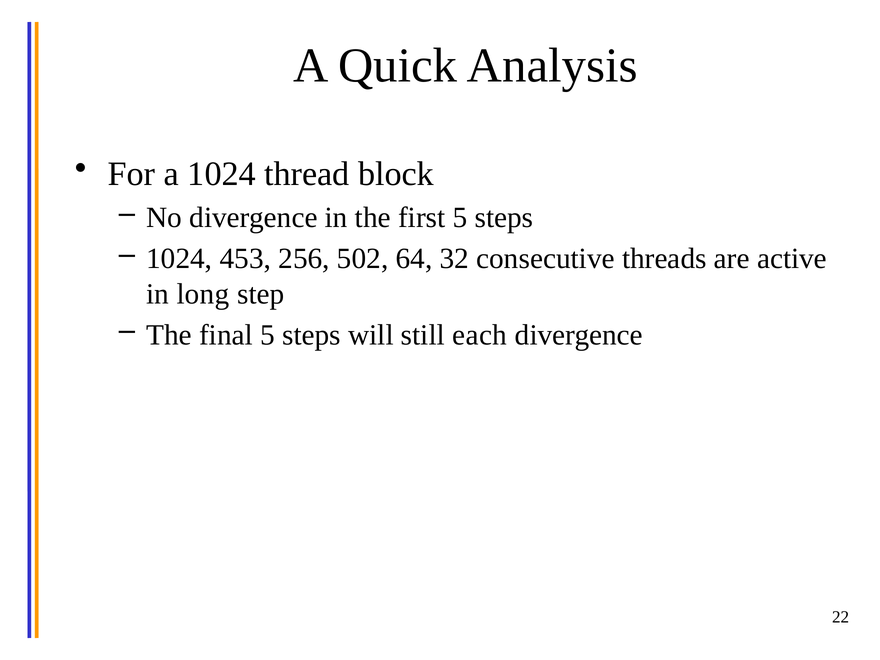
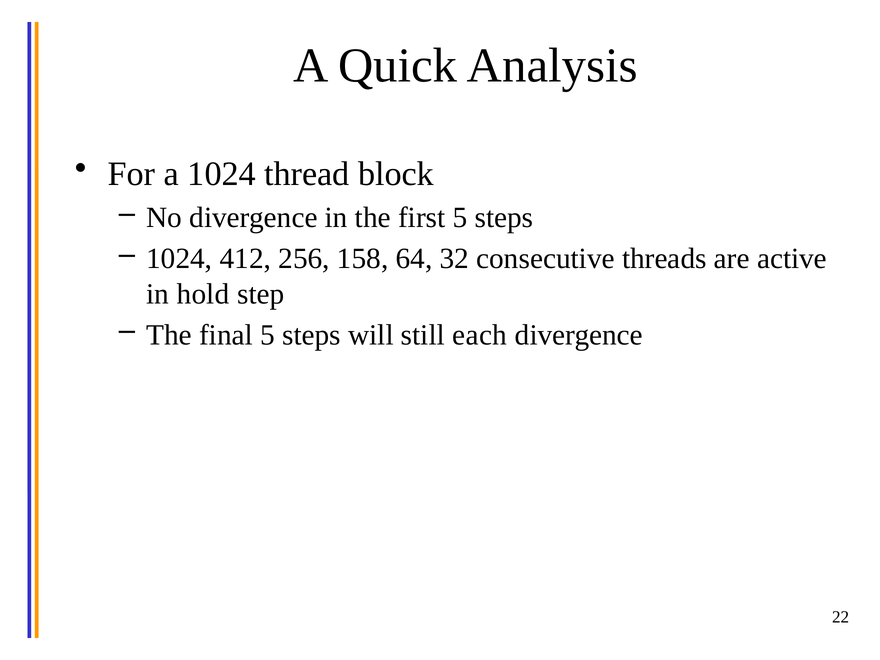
453: 453 -> 412 (245, 259)
502: 502 -> 158 (363, 259)
long: long -> hold (203, 294)
